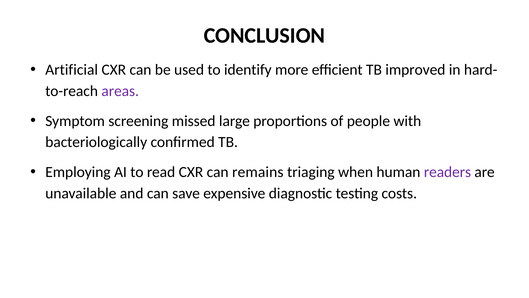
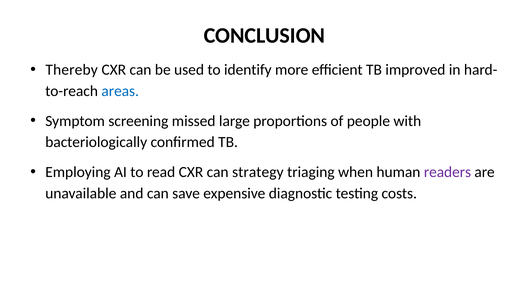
Artificial: Artificial -> Thereby (72, 70)
areas colour: purple -> blue (120, 91)
remains: remains -> strategy (258, 172)
